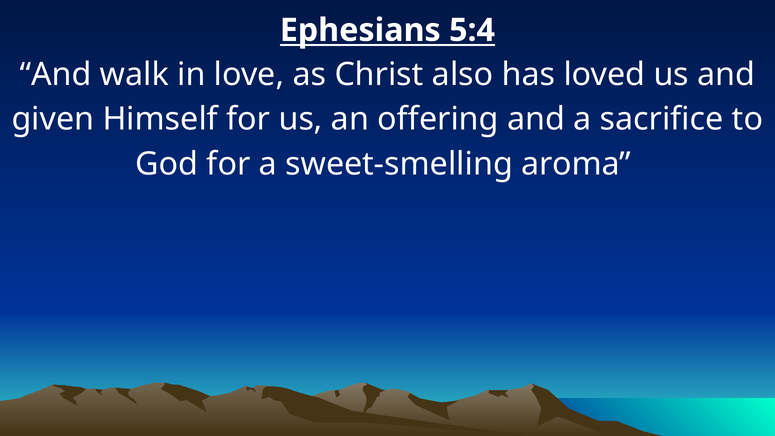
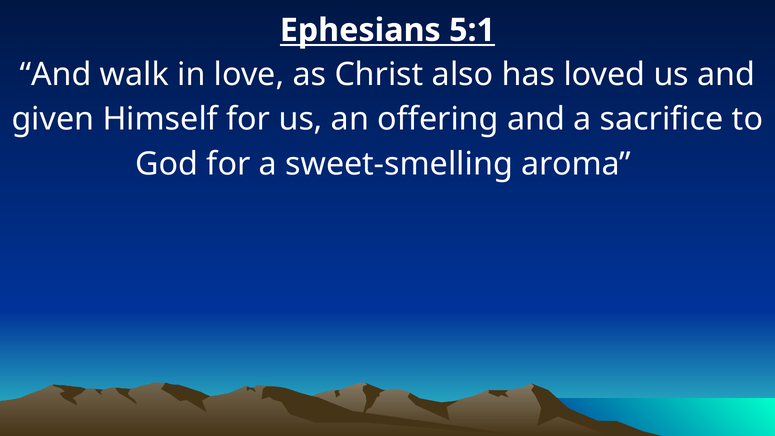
5:4: 5:4 -> 5:1 (472, 30)
